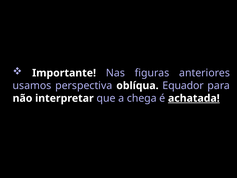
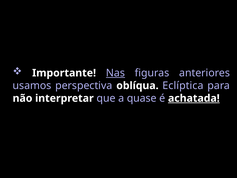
Nas underline: none -> present (115, 73)
Equador: Equador -> Eclíptica (183, 86)
chega: chega -> quase (142, 98)
